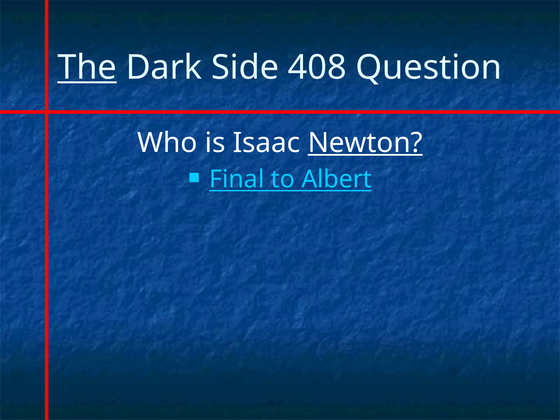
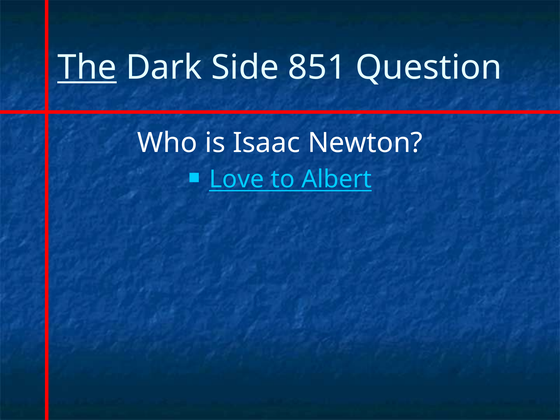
408: 408 -> 851 (317, 68)
Newton underline: present -> none (365, 143)
Final: Final -> Love (237, 179)
